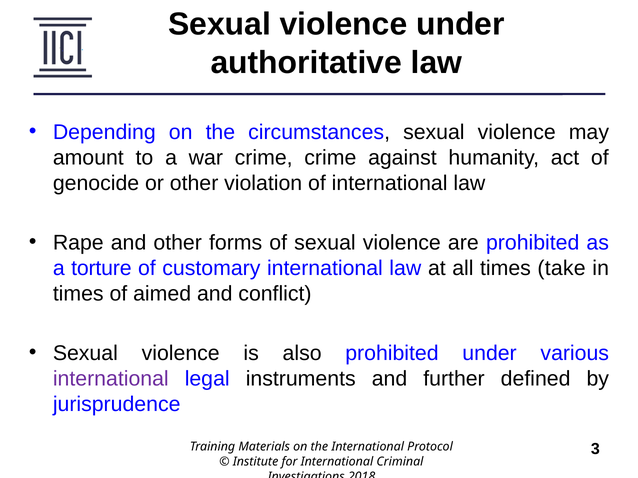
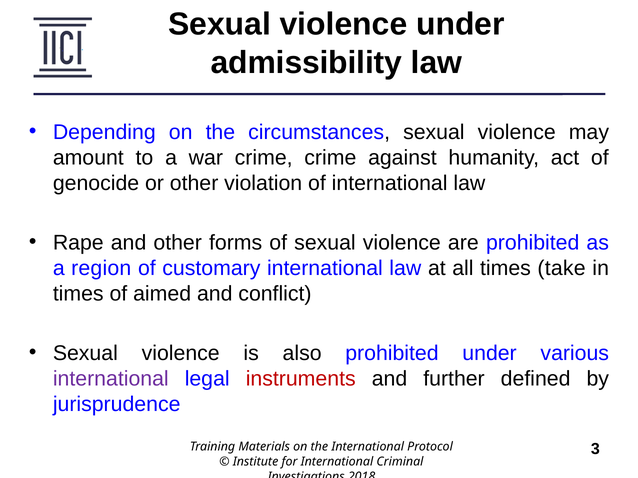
authoritative: authoritative -> admissibility (306, 63)
torture: torture -> region (101, 268)
instruments colour: black -> red (301, 379)
